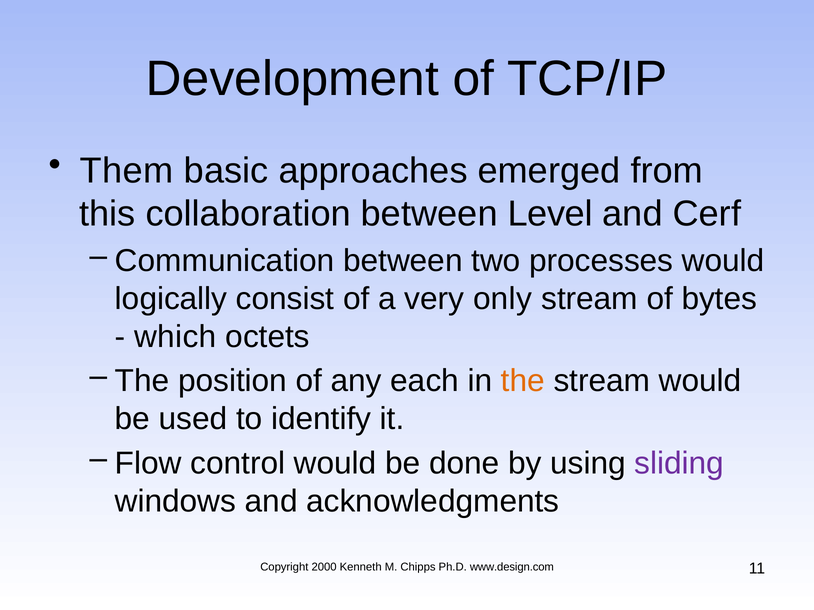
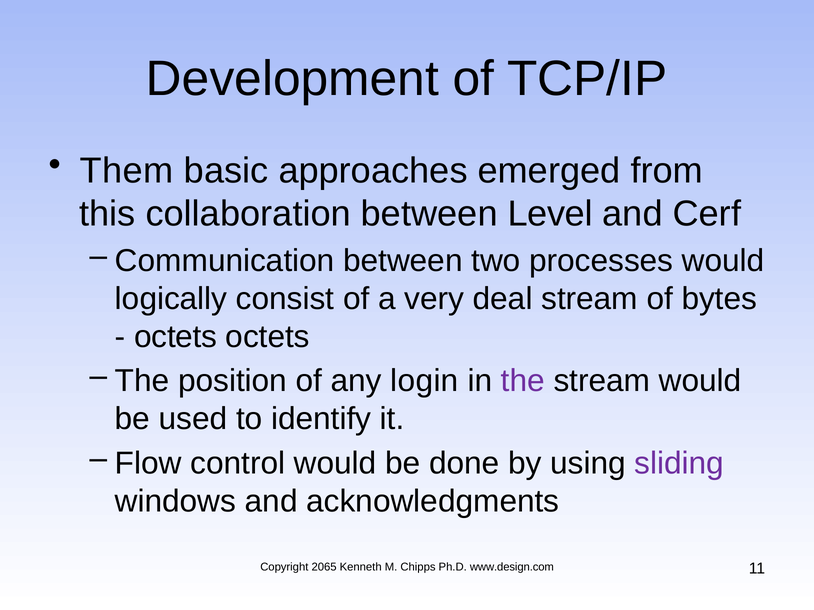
only: only -> deal (503, 299)
which: which -> octets (176, 337)
each: each -> login (425, 381)
the colour: orange -> purple (523, 381)
2000: 2000 -> 2065 (324, 568)
